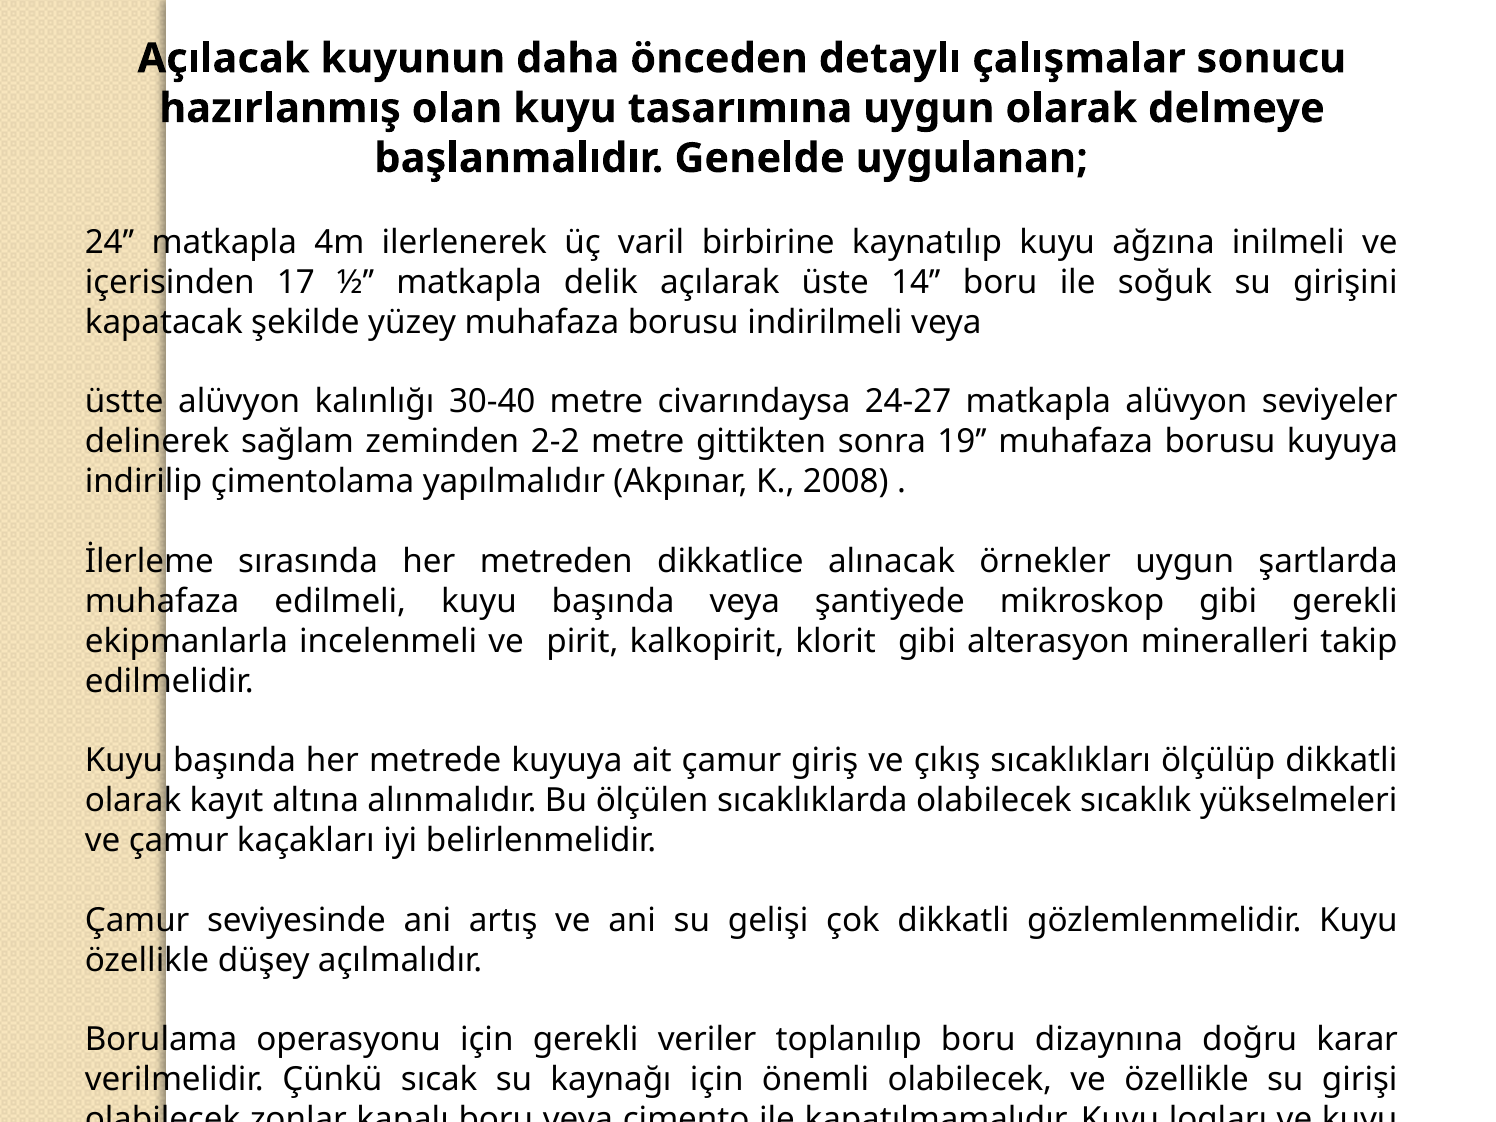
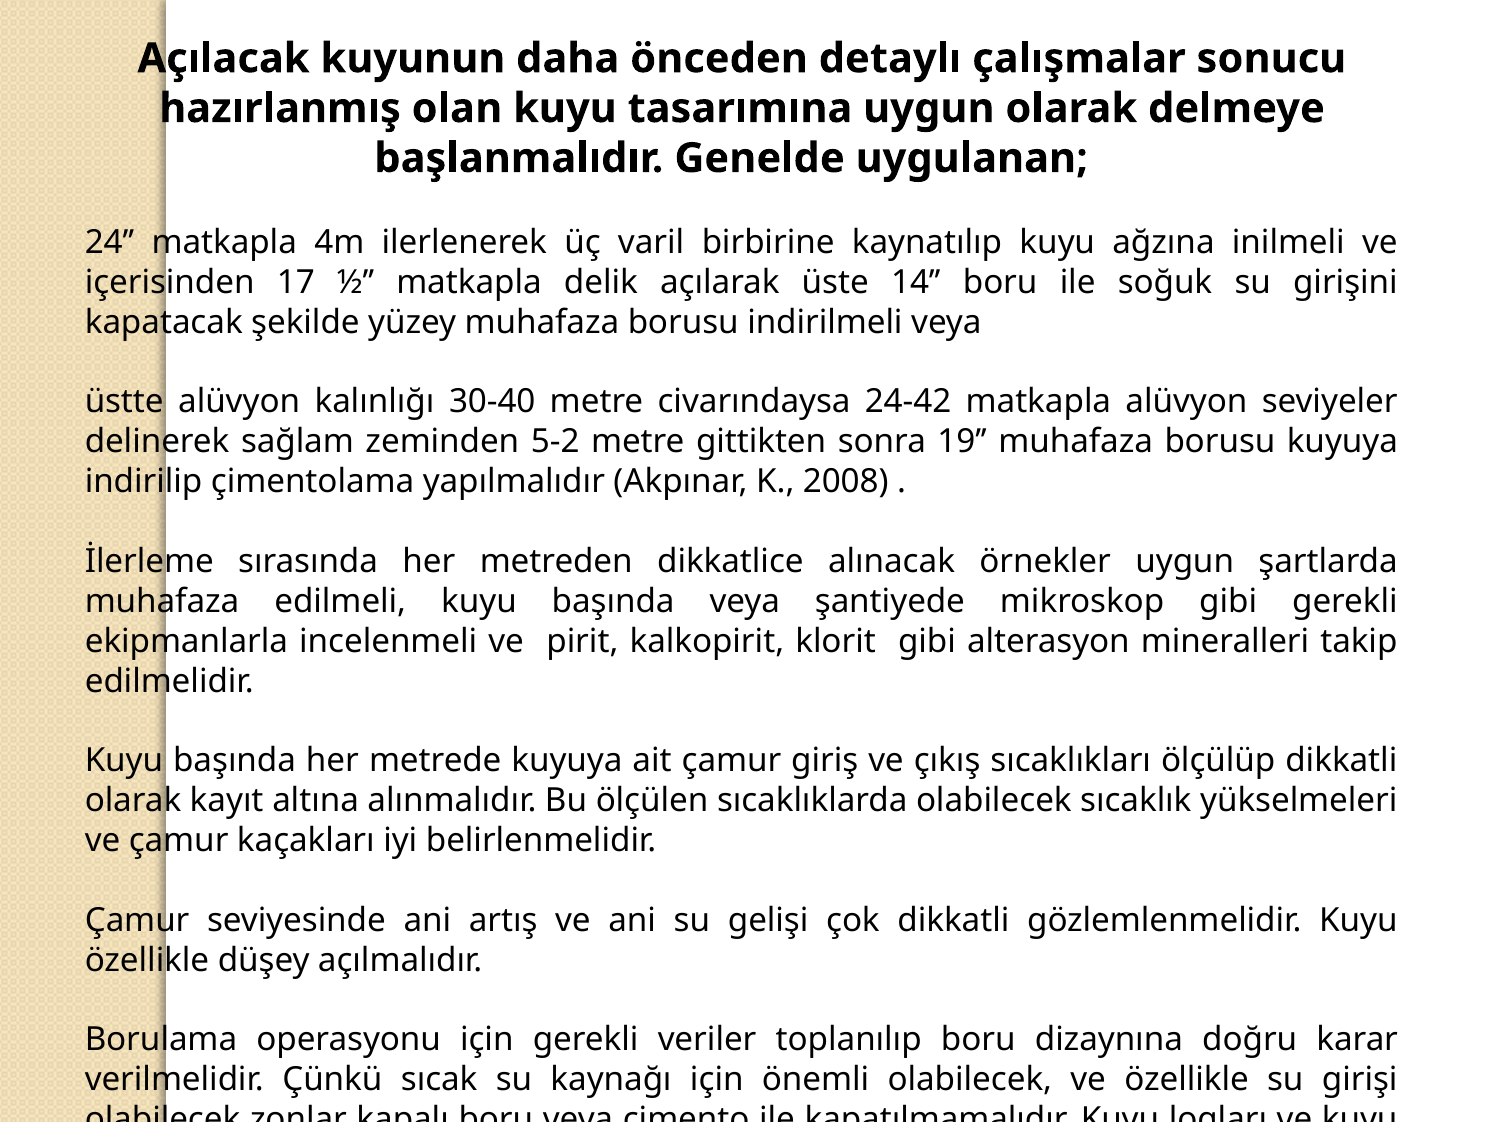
24-27: 24-27 -> 24-42 (908, 402)
2-2: 2-2 -> 5-2 (555, 442)
